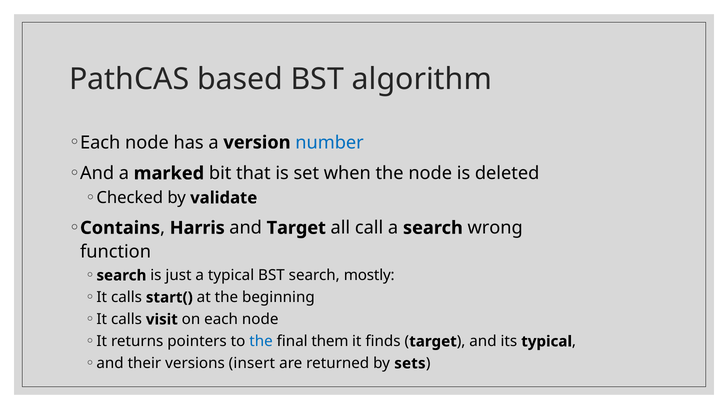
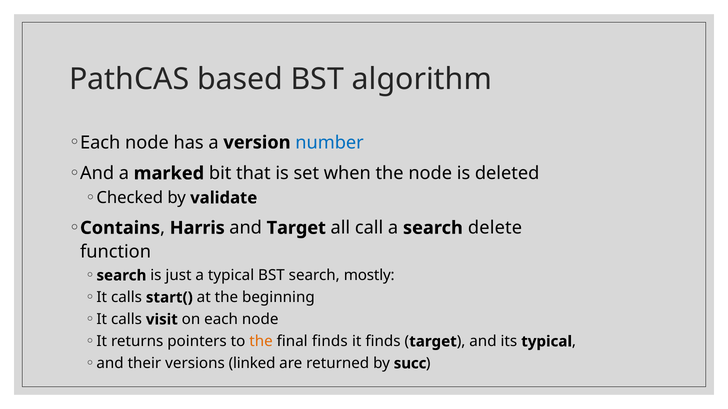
wrong: wrong -> delete (495, 228)
the colour: blue -> orange (261, 342)
final them: them -> finds (330, 342)
insert: insert -> linked (252, 364)
sets: sets -> succ (410, 364)
